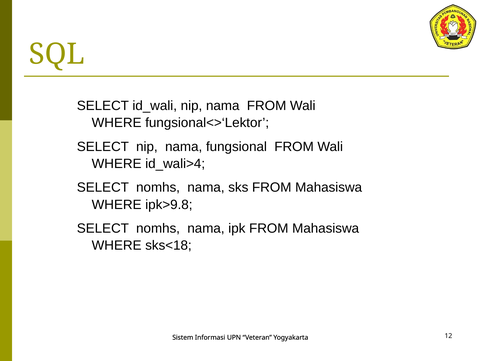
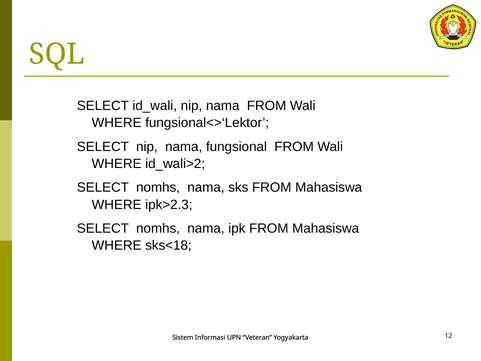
id_wali>4: id_wali>4 -> id_wali>2 (175, 164)
ipk>9.8: ipk>9.8 -> ipk>2.3 (169, 205)
